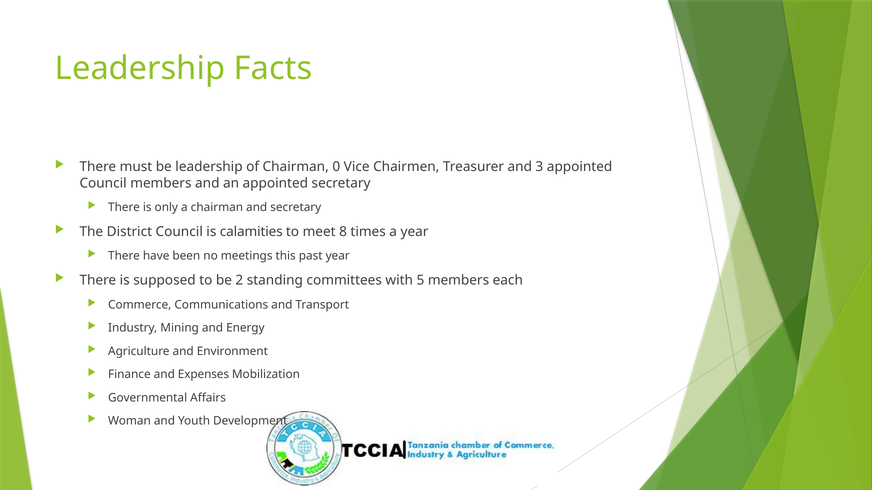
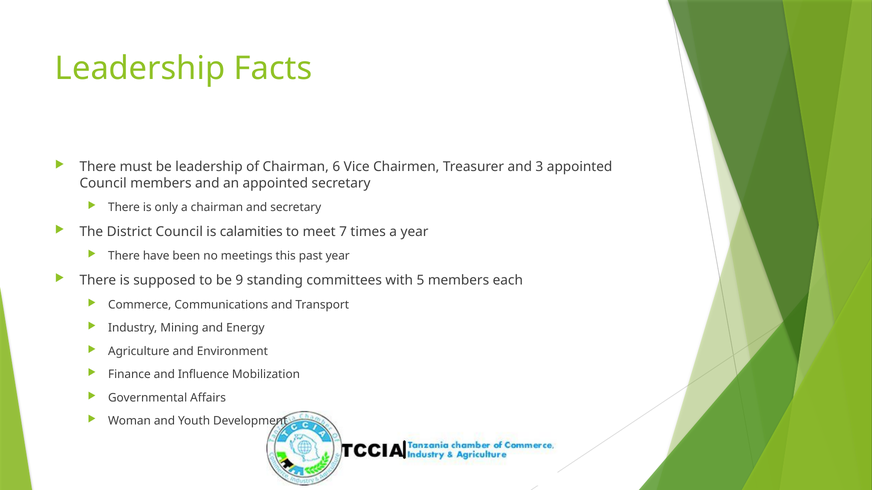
0: 0 -> 6 (336, 167)
8: 8 -> 7 (343, 232)
2: 2 -> 9 (239, 281)
Expenses: Expenses -> Influence (203, 375)
